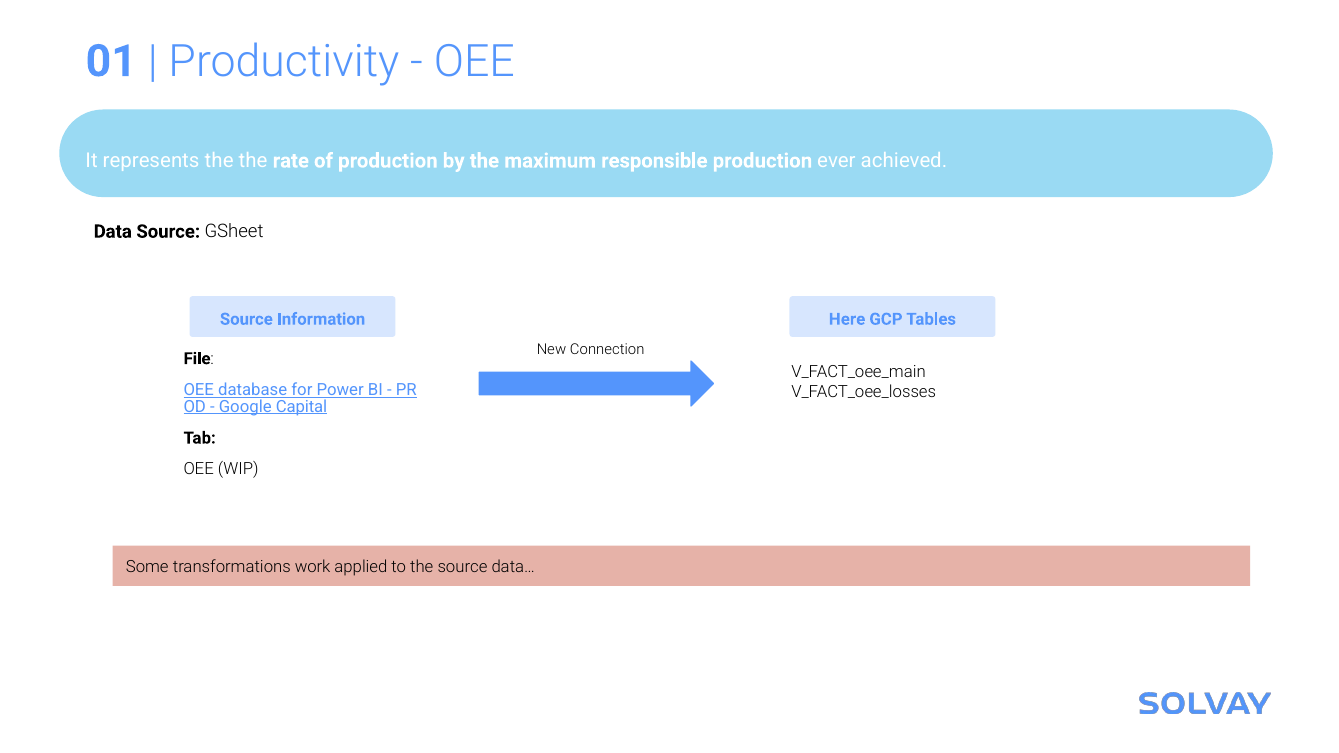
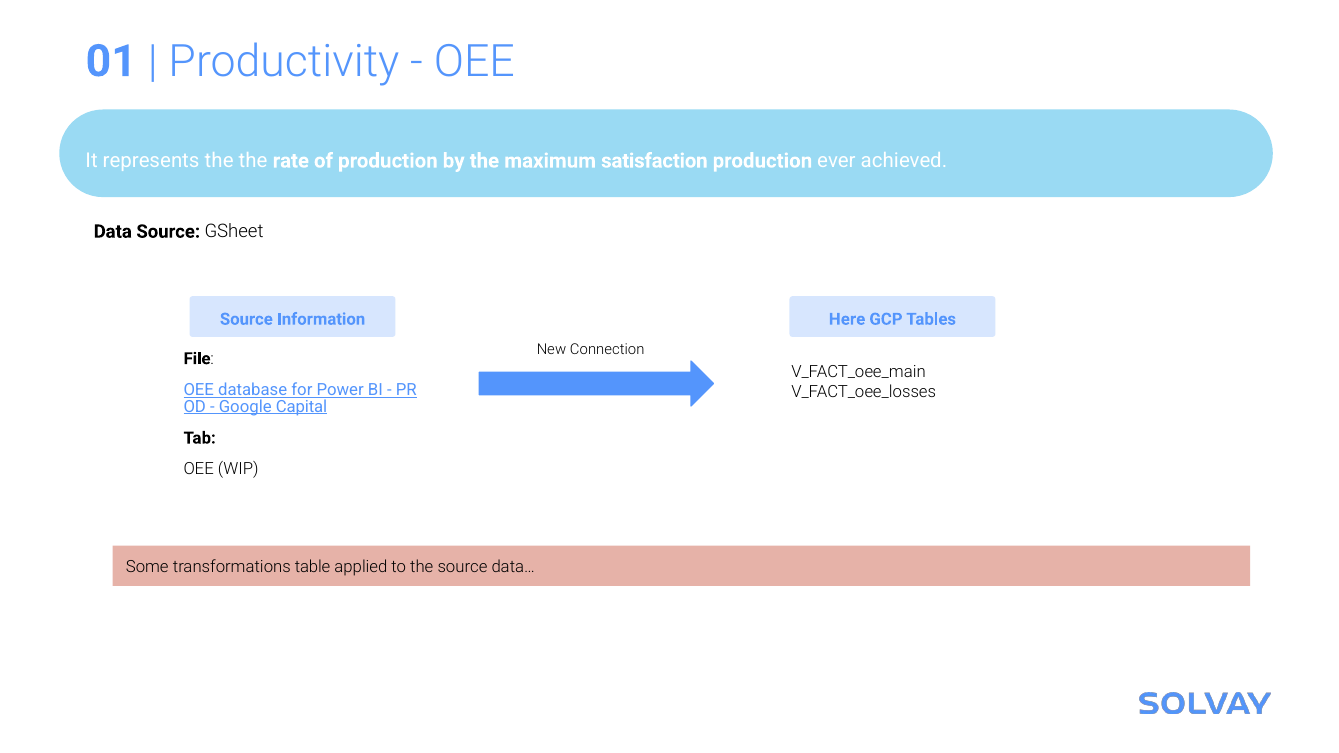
responsible: responsible -> satisfaction (654, 161)
work: work -> table (313, 567)
